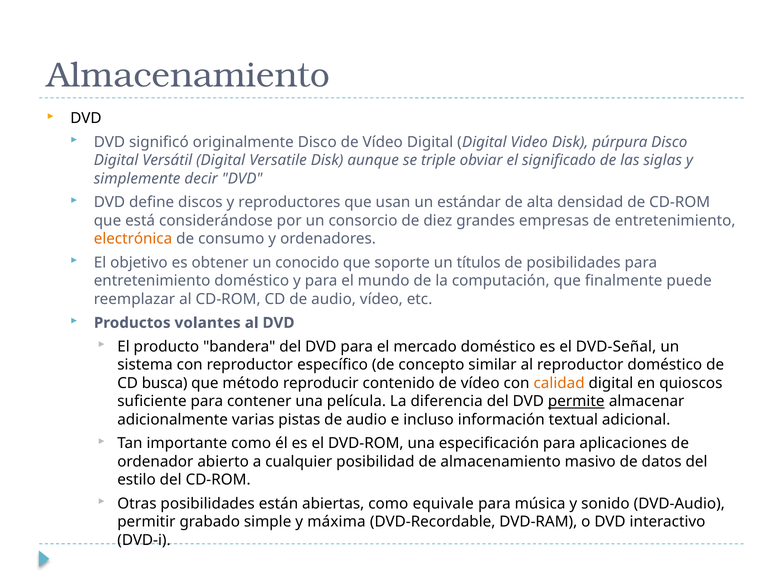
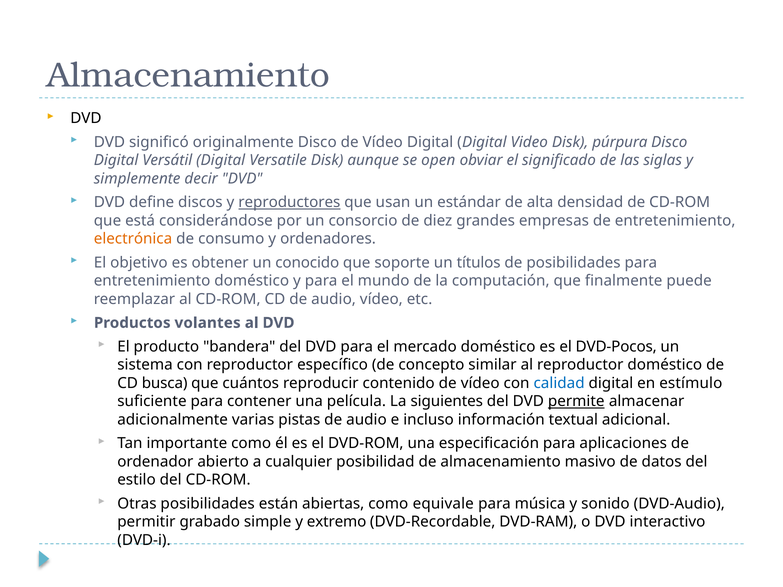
triple: triple -> open (438, 160)
reproductores underline: none -> present (289, 202)
DVD-Señal: DVD-Señal -> DVD-Pocos (616, 347)
método: método -> cuántos (251, 383)
calidad colour: orange -> blue (559, 383)
quioscos: quioscos -> estímulo (691, 383)
diferencia: diferencia -> siguientes (447, 402)
máxima: máxima -> extremo (337, 522)
